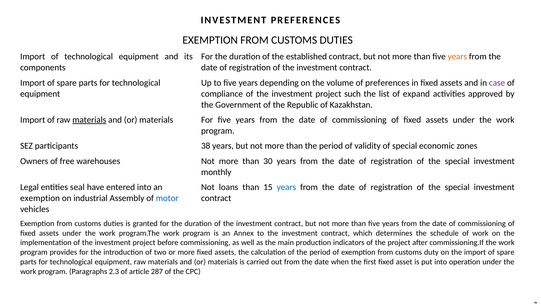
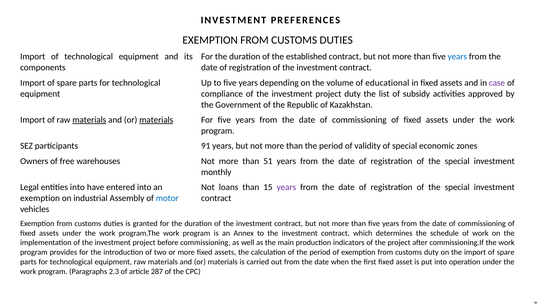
years colour: orange -> blue (457, 57)
of preferences: preferences -> educational (387, 83)
project such: such -> duty (353, 94)
expand: expand -> subsidy (416, 94)
materials underline: none -> present (156, 120)
38: 38 -> 91 (206, 146)
30: 30 -> 51 (268, 161)
entities seal: seal -> into (77, 187)
years colour: blue -> purple (286, 187)
